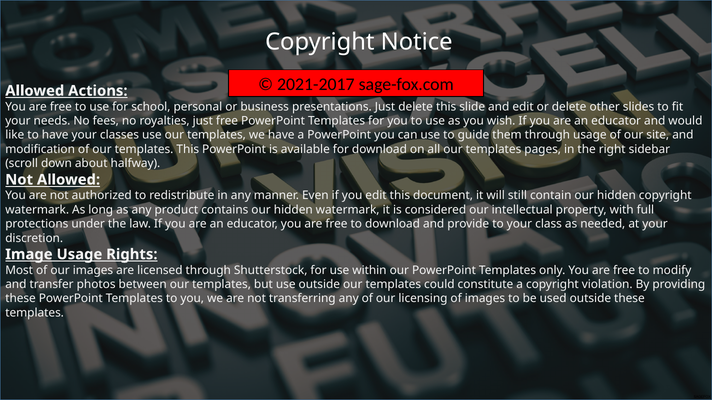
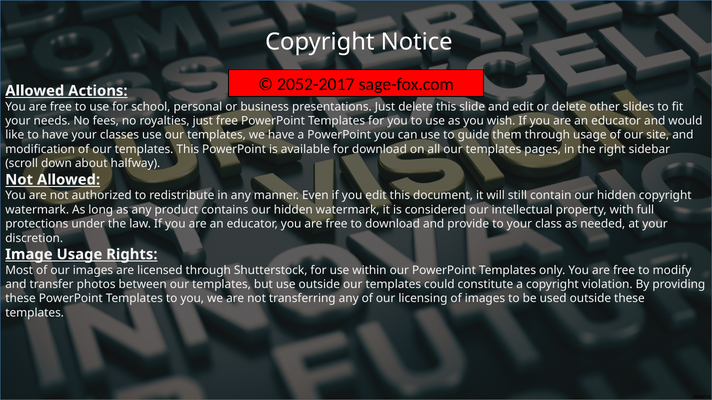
2021-2017: 2021-2017 -> 2052-2017 (316, 84)
